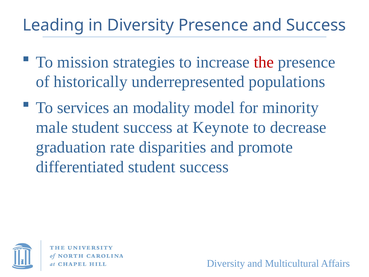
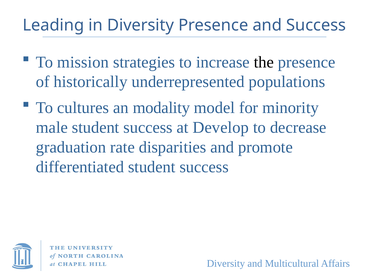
the colour: red -> black (264, 62)
services: services -> cultures (83, 108)
Keynote: Keynote -> Develop (221, 127)
